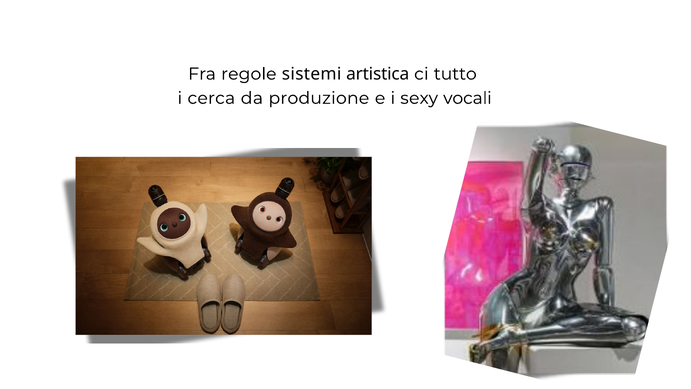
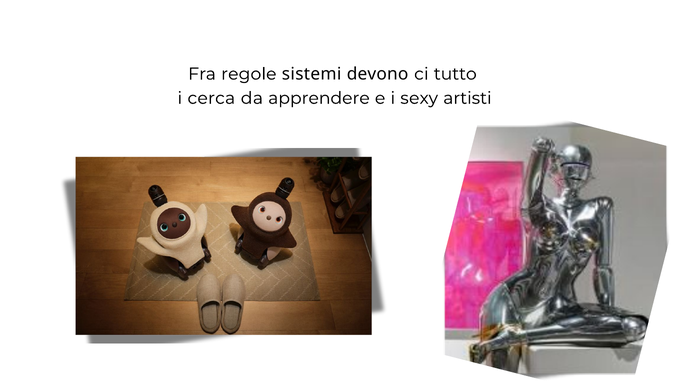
artistica: artistica -> devono (378, 74)
produzione: produzione -> apprendere (319, 98)
vocali: vocali -> artisti (467, 98)
